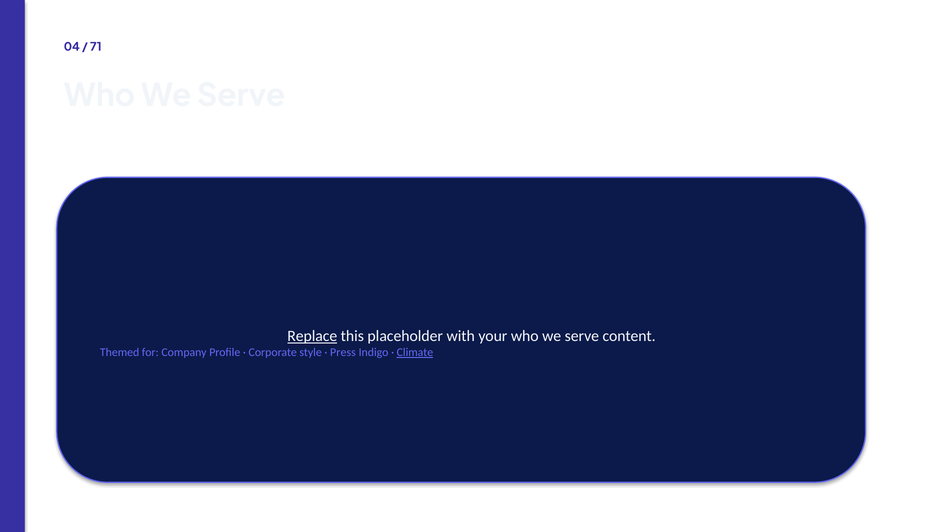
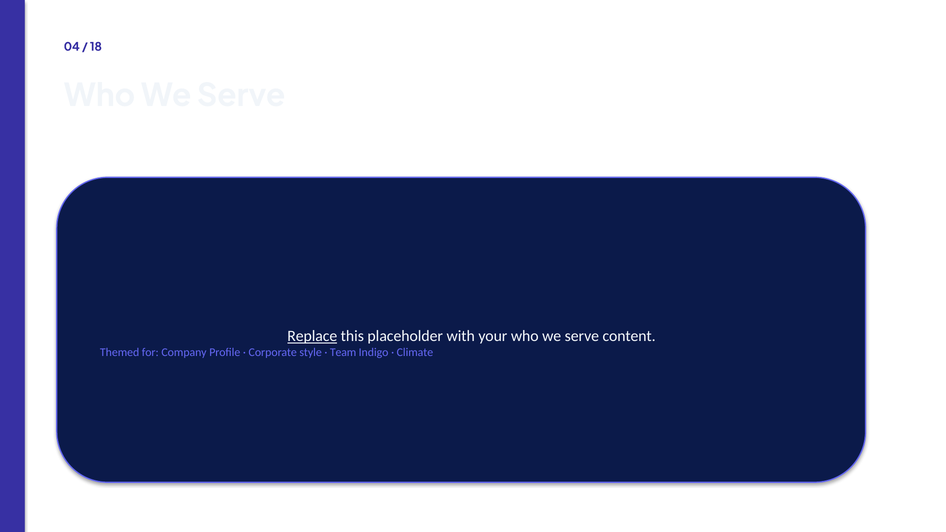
71: 71 -> 18 (96, 47)
Press: Press -> Team (343, 353)
Climate underline: present -> none (415, 353)
